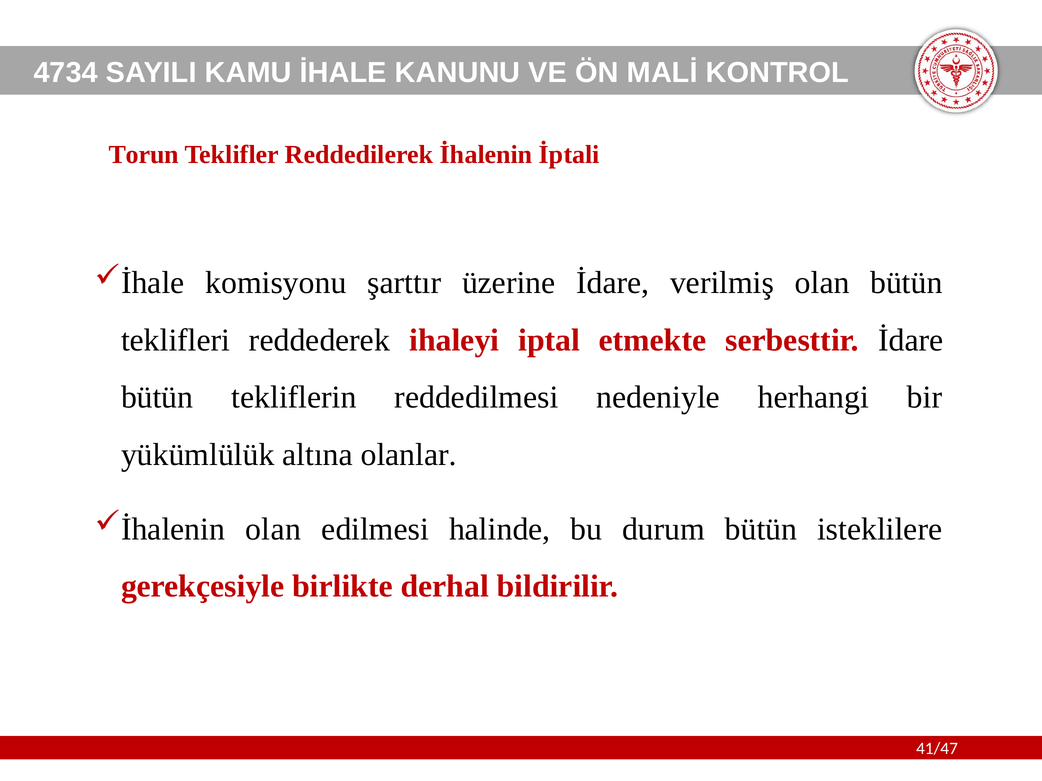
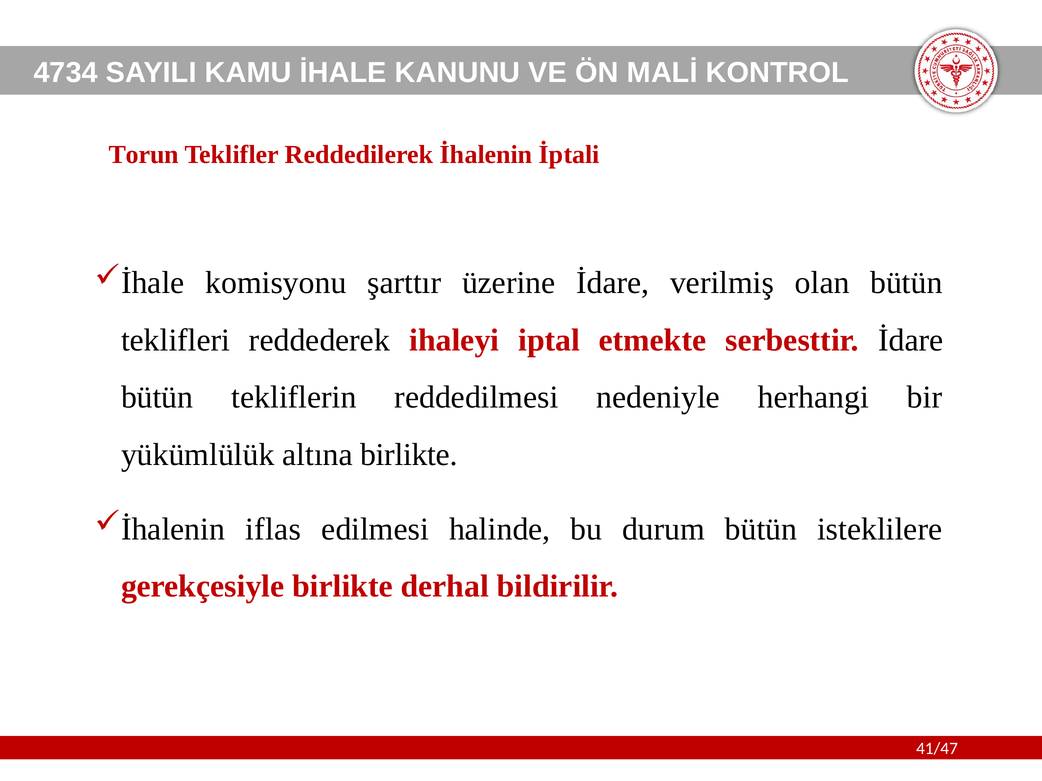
altına olanlar: olanlar -> birlikte (409, 455)
olan: olan -> iflas (273, 529)
